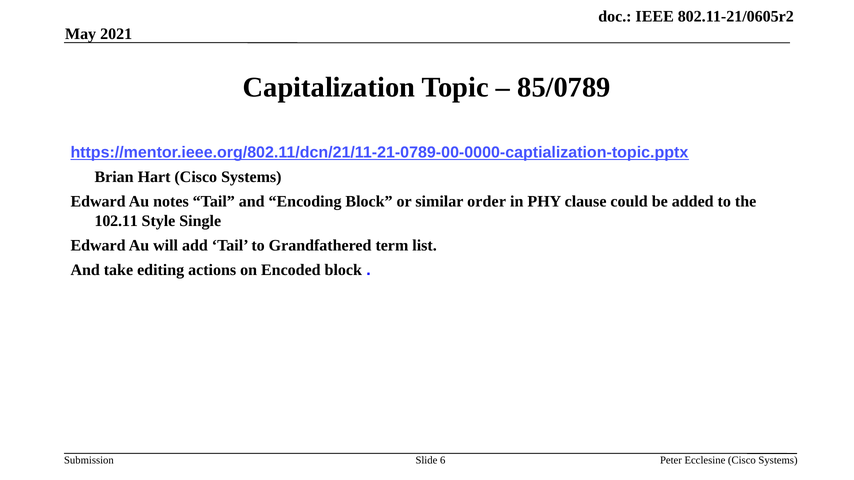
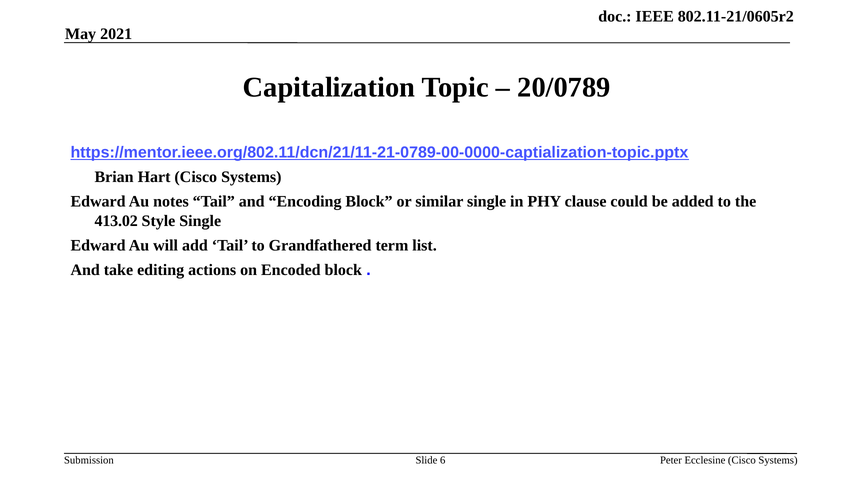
85/0789: 85/0789 -> 20/0789 (564, 87)
similar order: order -> single (487, 202)
102.11: 102.11 -> 413.02 (116, 221)
